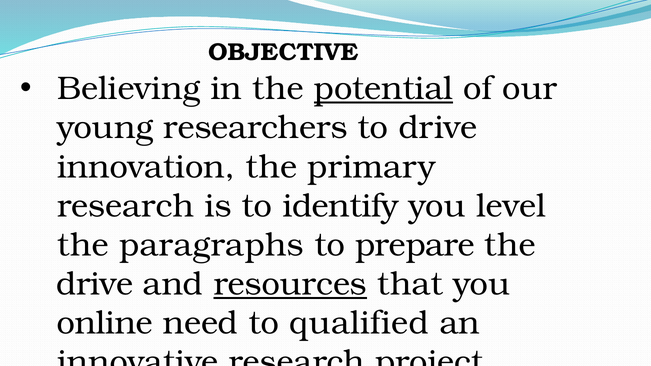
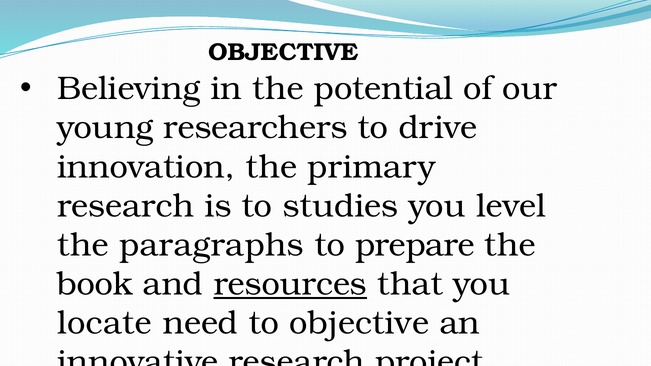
potential underline: present -> none (384, 89)
identify: identify -> studies (340, 206)
drive: drive -> book (95, 284)
online: online -> locate (105, 323)
to qualified: qualified -> objective (359, 323)
